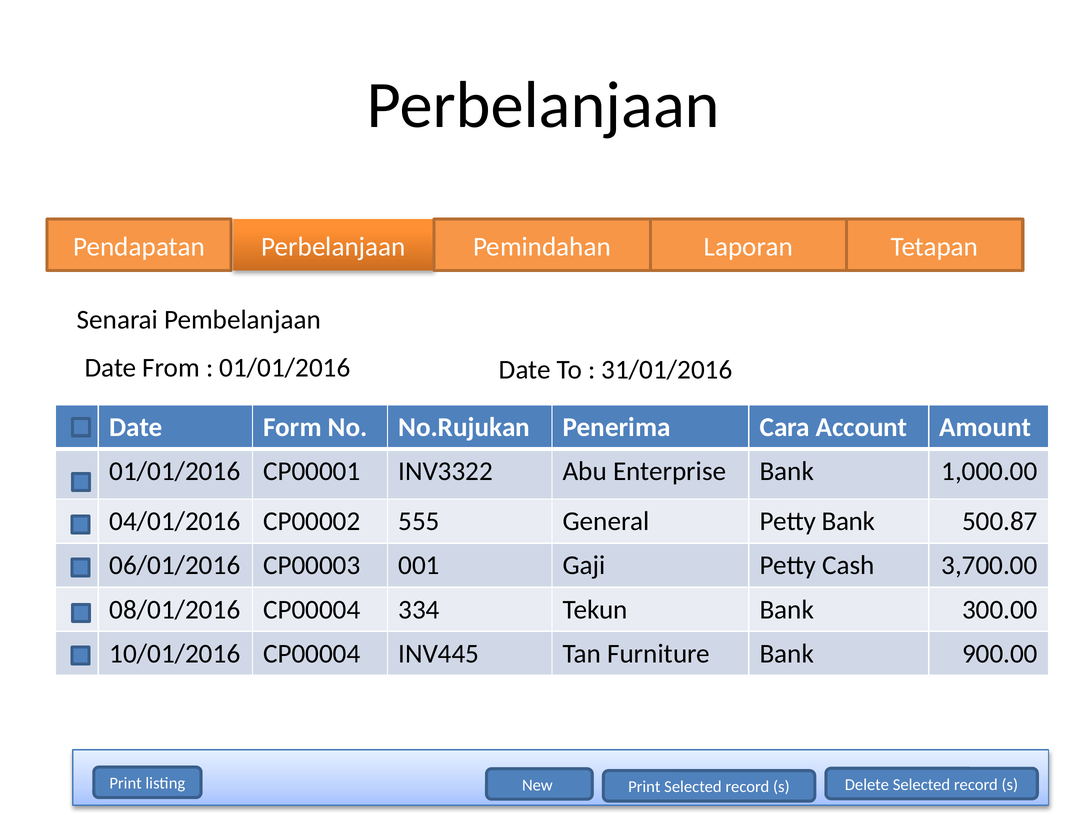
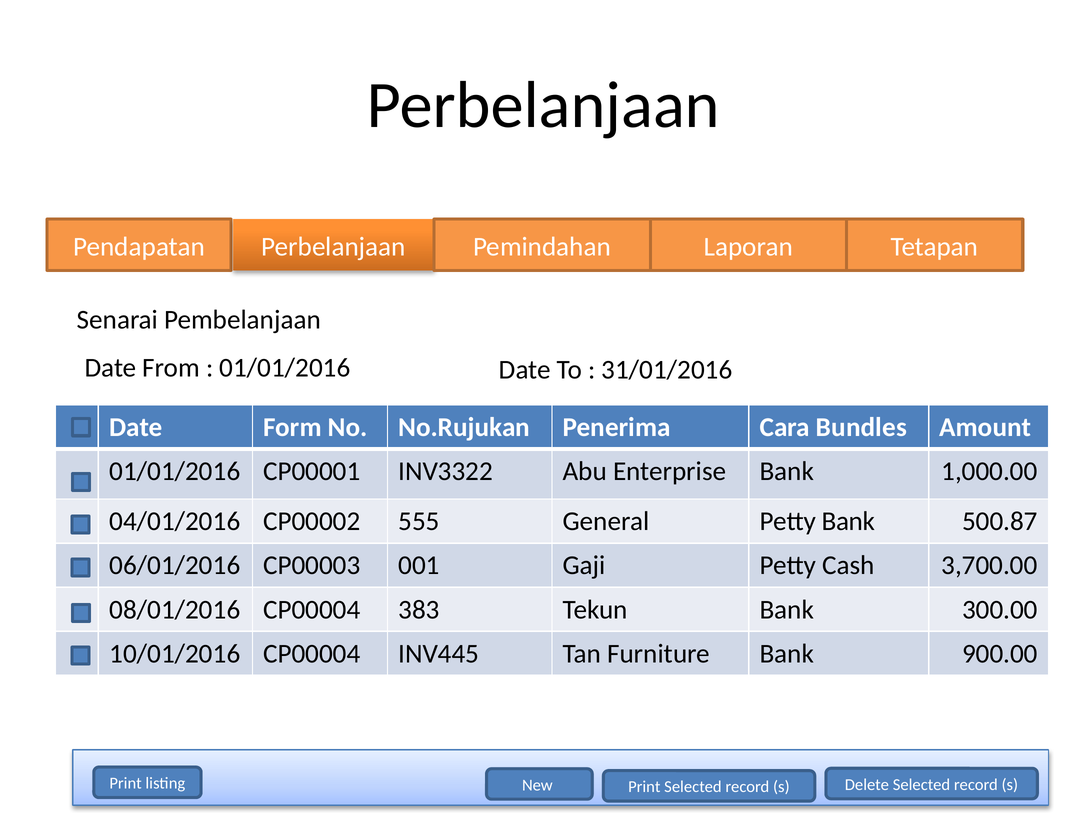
Account: Account -> Bundles (861, 427)
334: 334 -> 383 (419, 610)
